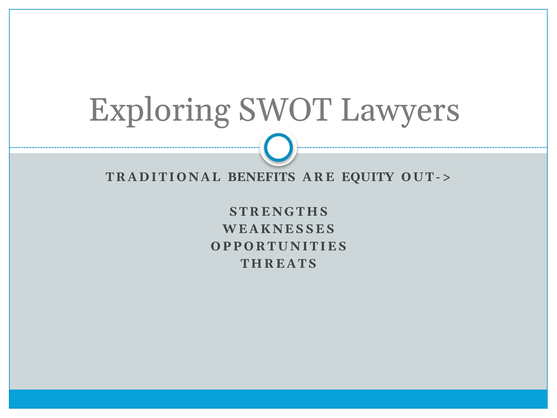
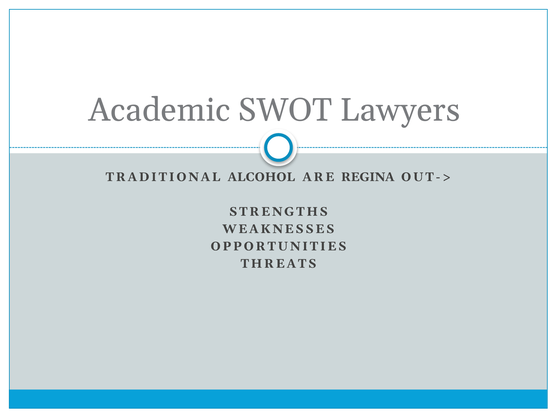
Exploring: Exploring -> Academic (159, 110)
BENEFITS: BENEFITS -> ALCOHOL (261, 177)
EQUITY: EQUITY -> REGINA (368, 177)
